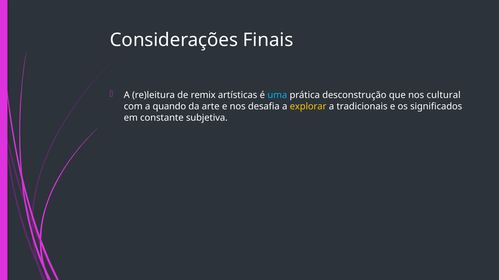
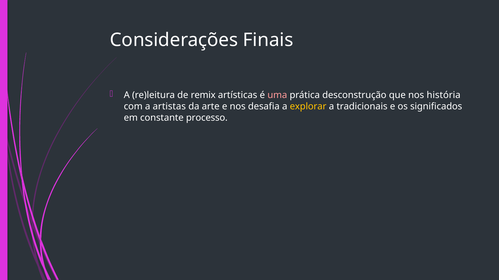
uma colour: light blue -> pink (277, 95)
cultural: cultural -> história (444, 95)
quando: quando -> artistas (169, 107)
subjetiva: subjetiva -> processo (207, 118)
